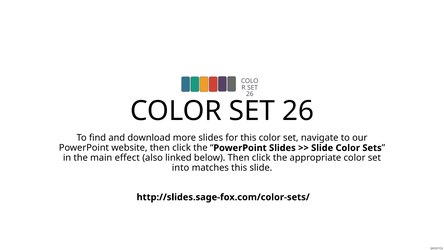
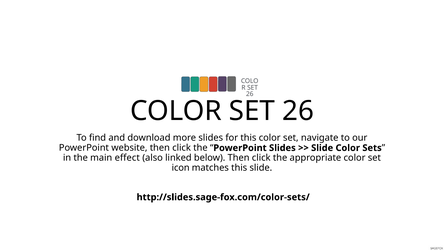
into: into -> icon (181, 168)
